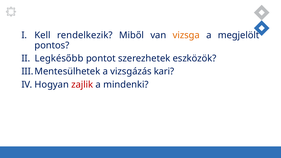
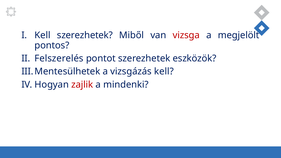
Kell rendelkezik: rendelkezik -> szerezhetek (85, 35)
vizsga colour: orange -> red (186, 35)
Legkésőbb: Legkésőbb -> Felszerelés (59, 58)
vizsgázás kari: kari -> kell (164, 72)
